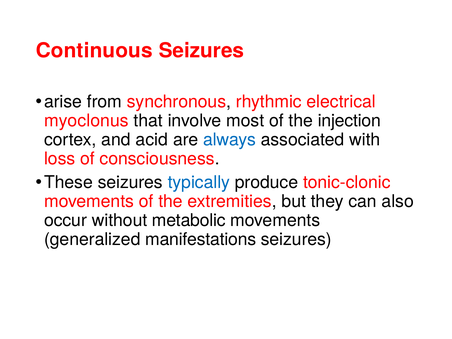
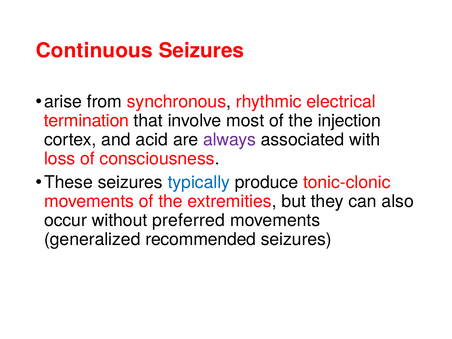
myoclonus: myoclonus -> termination (86, 121)
always colour: blue -> purple (230, 140)
metabolic: metabolic -> preferred (189, 220)
manifestations: manifestations -> recommended (201, 239)
